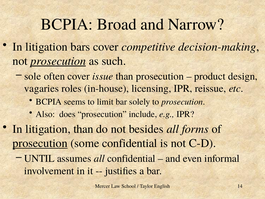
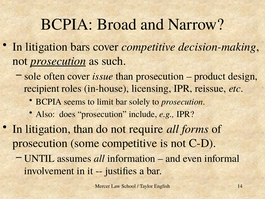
vagaries: vagaries -> recipient (42, 88)
besides: besides -> require (146, 129)
prosecution underline: present -> none (40, 143)
some confidential: confidential -> competitive (130, 143)
all confidential: confidential -> information (131, 158)
